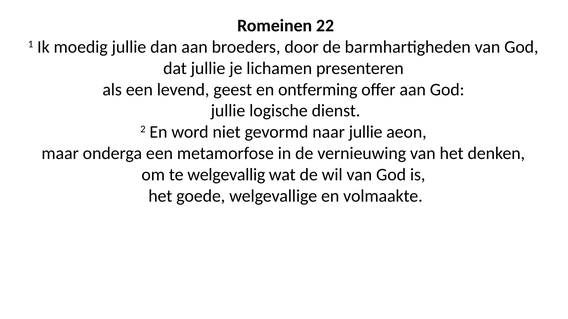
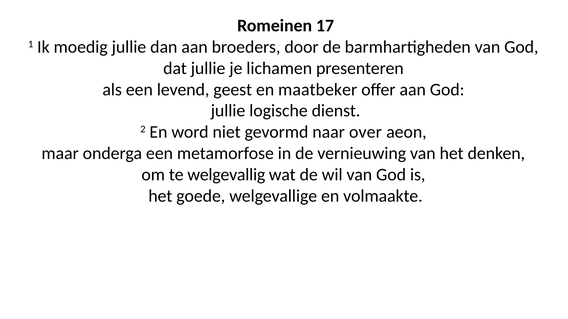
22: 22 -> 17 (325, 26)
ontferming: ontferming -> maatbeker (318, 90)
naar jullie: jullie -> over (365, 132)
